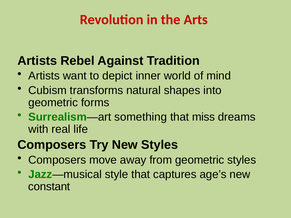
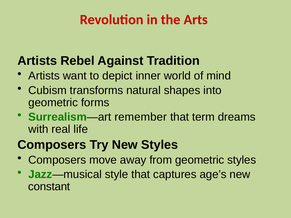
something: something -> remember (141, 117)
miss: miss -> term (203, 117)
